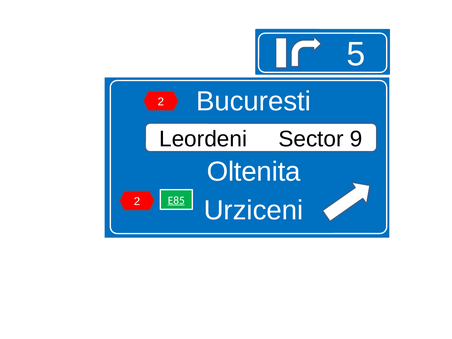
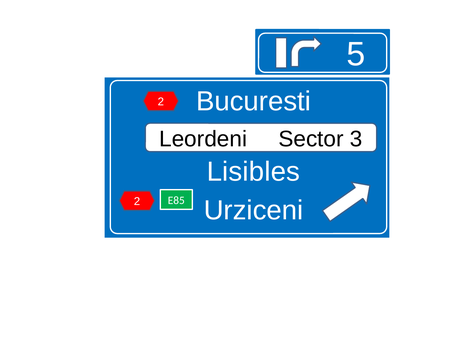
9: 9 -> 3 (356, 139)
Oltenita: Oltenita -> Lisibles (253, 172)
E85 underline: present -> none (176, 200)
